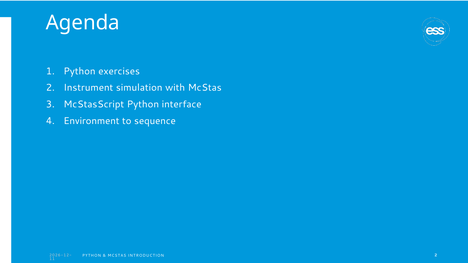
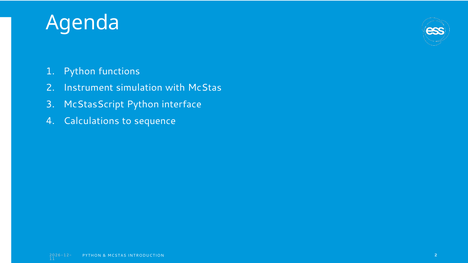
exercises: exercises -> functions (119, 71)
Environment: Environment -> Calculations (91, 121)
